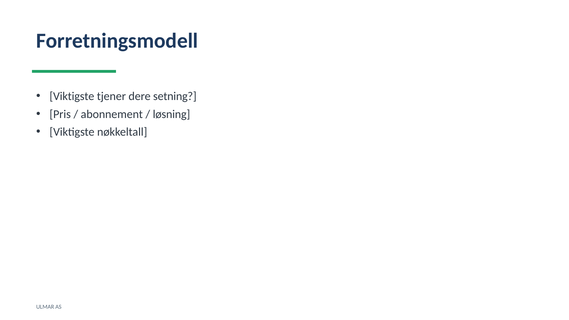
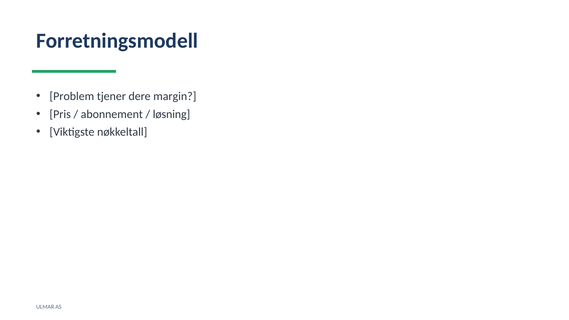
Viktigste: Viktigste -> Problem (72, 96)
setning: setning -> margin (175, 96)
